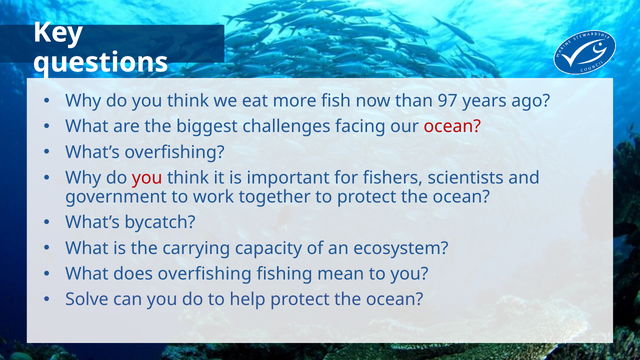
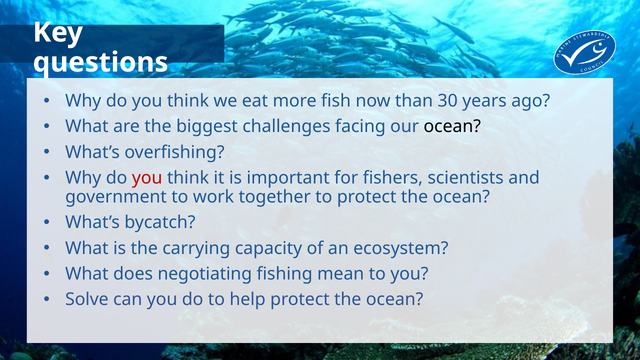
97: 97 -> 30 (448, 101)
ocean colour: red -> black (452, 127)
does overfishing: overfishing -> negotiating (205, 274)
